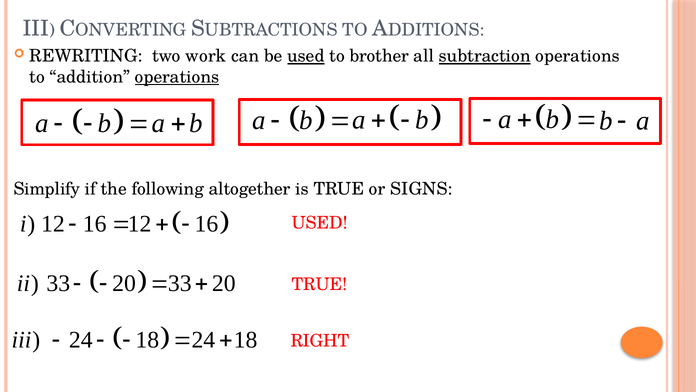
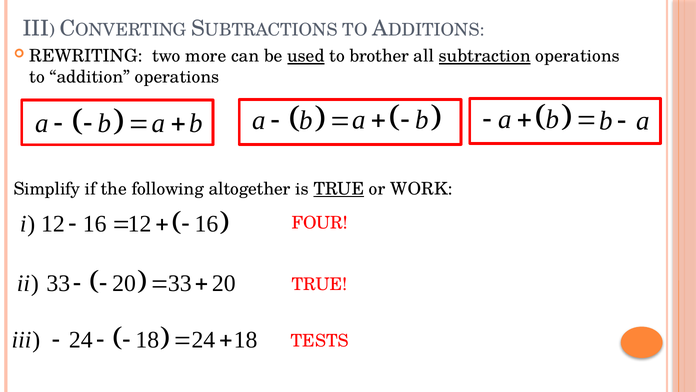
work: work -> more (206, 56)
operations underline: present -> none (177, 77)
TRUE underline: none -> present (339, 189)
SIGNS: SIGNS -> WORK (422, 189)
USED: USED -> FOUR (320, 223)
RIGHT: RIGHT -> TESTS (320, 340)
